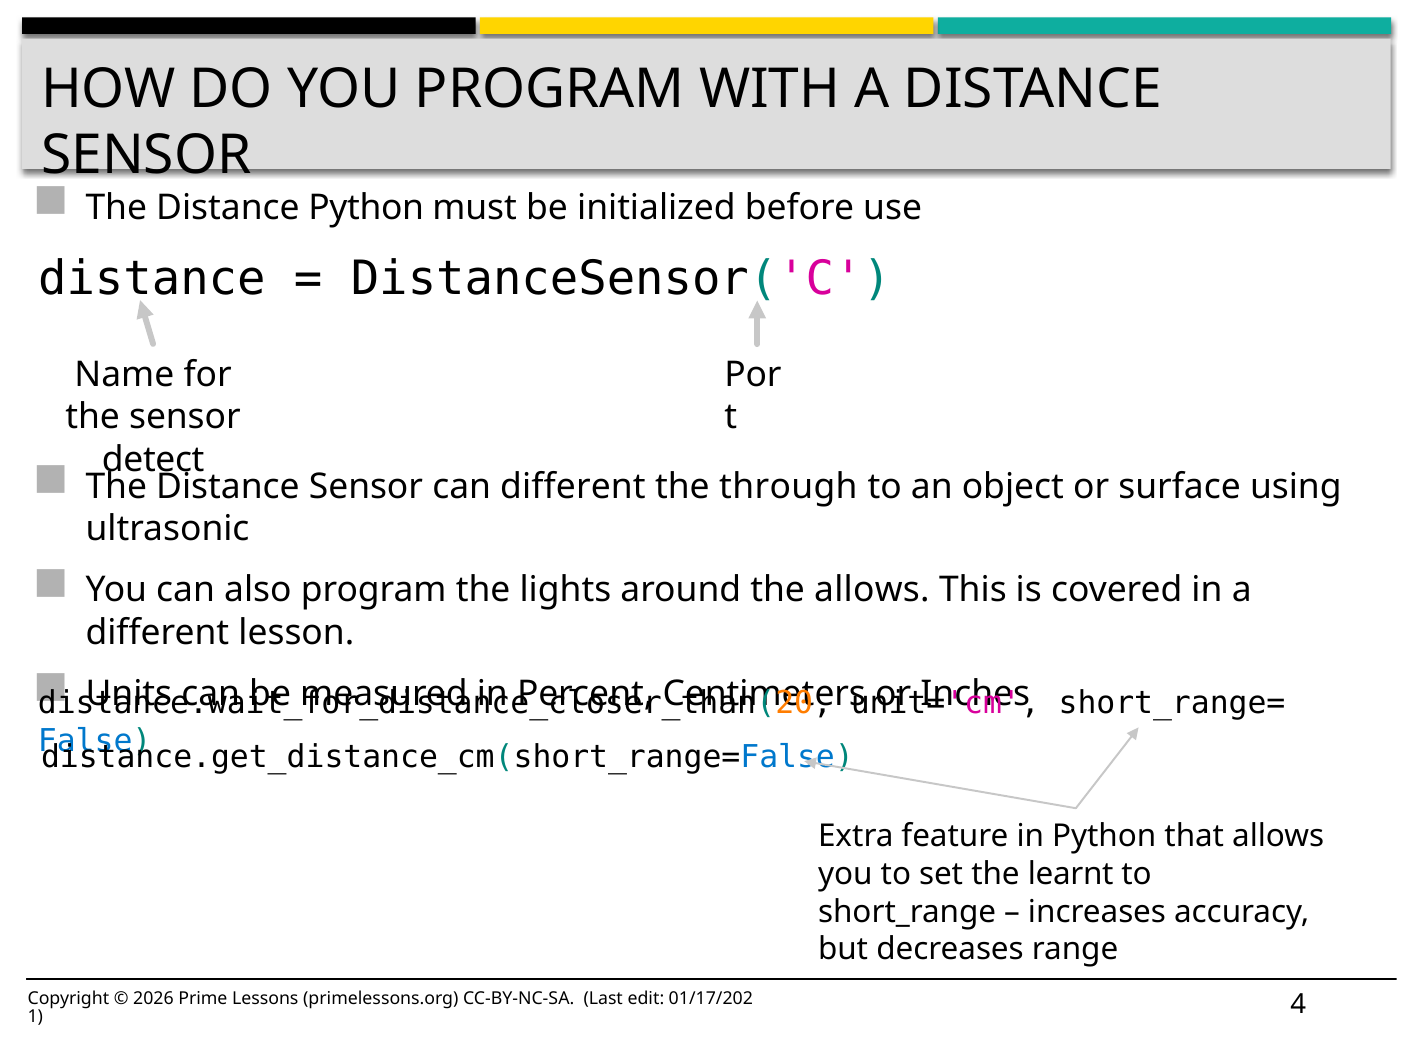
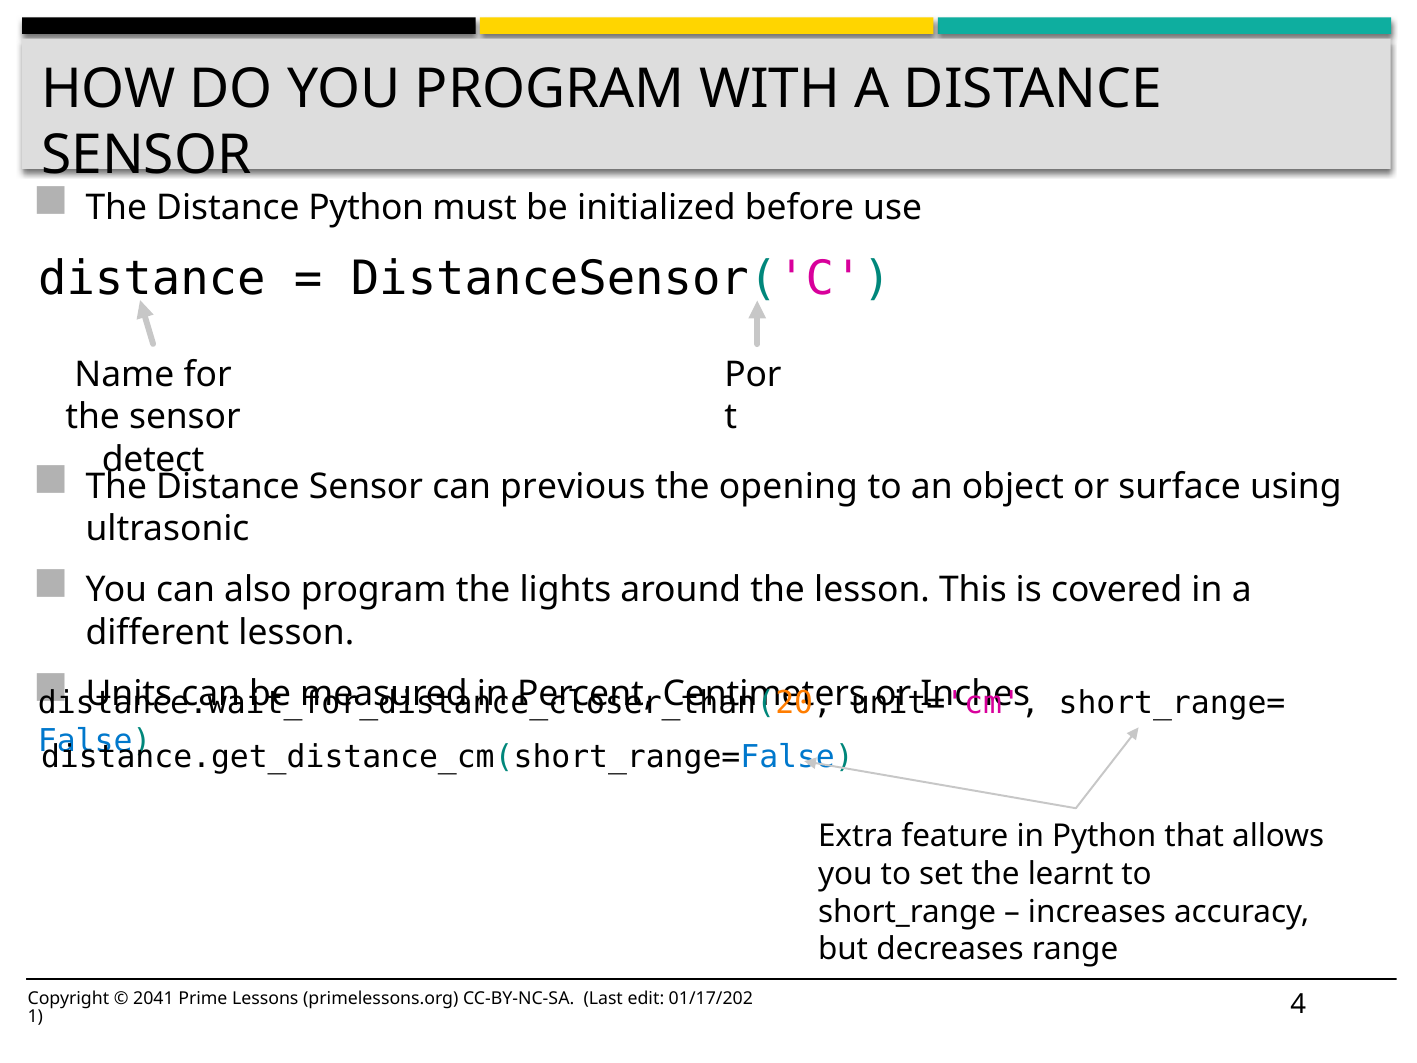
can different: different -> previous (573, 486)
through: through -> opening (788, 486)
the allows: allows -> lesson (872, 590)
2026: 2026 -> 2041 (153, 998)
